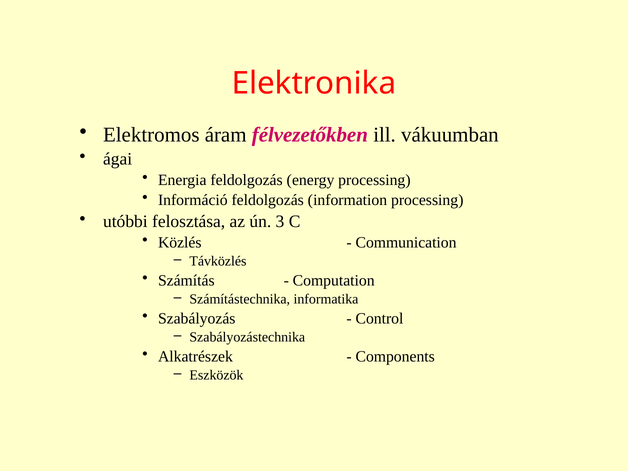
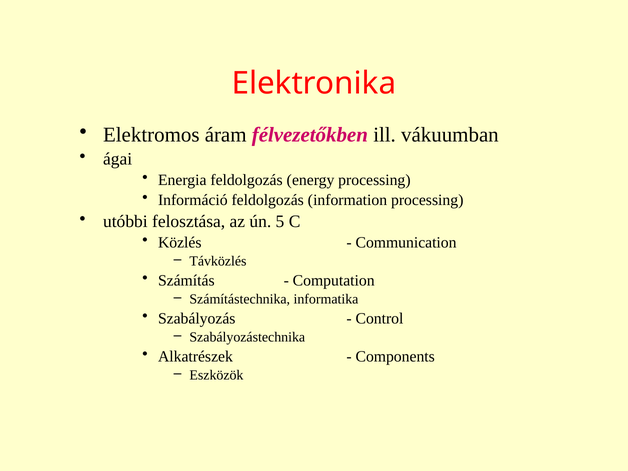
3: 3 -> 5 (280, 221)
